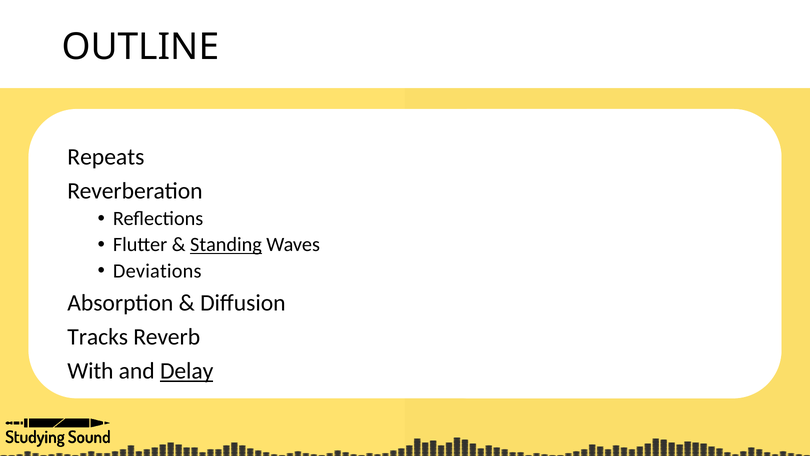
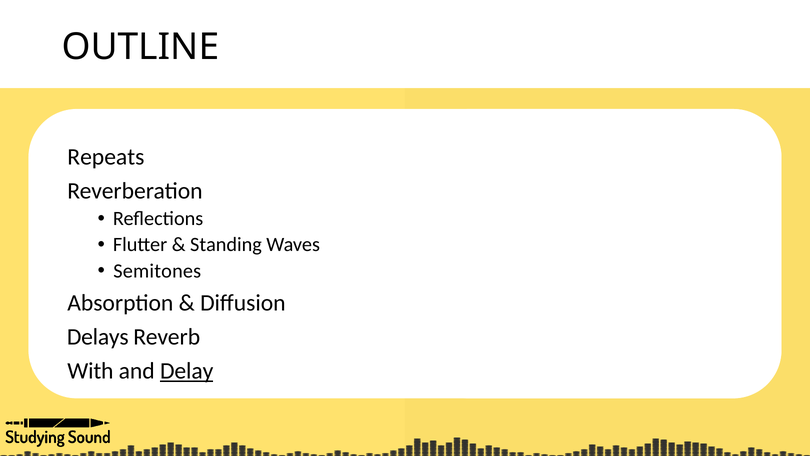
Standing underline: present -> none (226, 245)
Deviations: Deviations -> Semitones (157, 271)
Tracks: Tracks -> Delays (98, 337)
